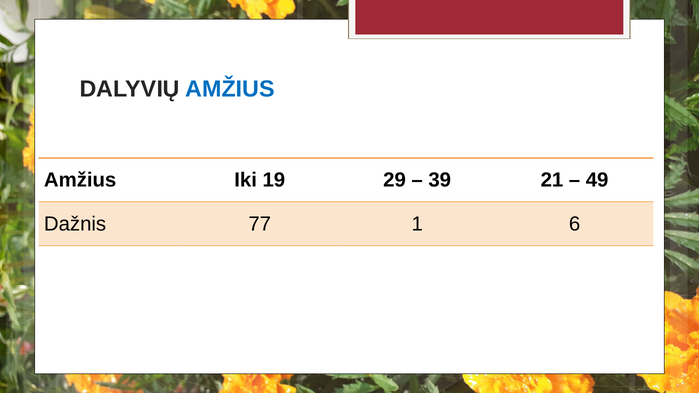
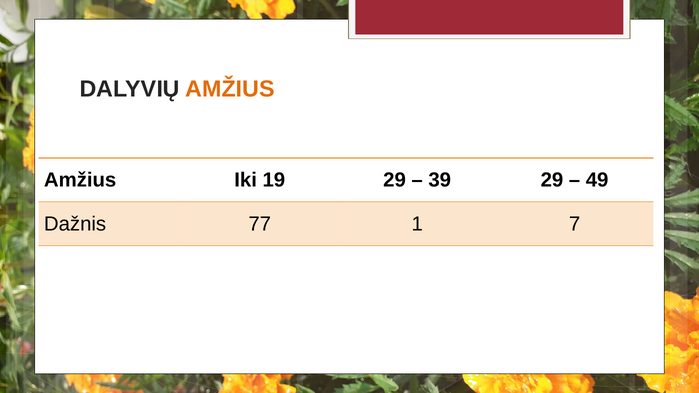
AMŽIUS colour: blue -> orange (230, 89)
39 21: 21 -> 29 (552, 180)
6: 6 -> 7 (575, 224)
